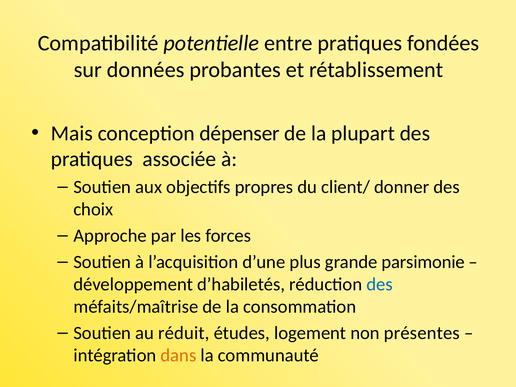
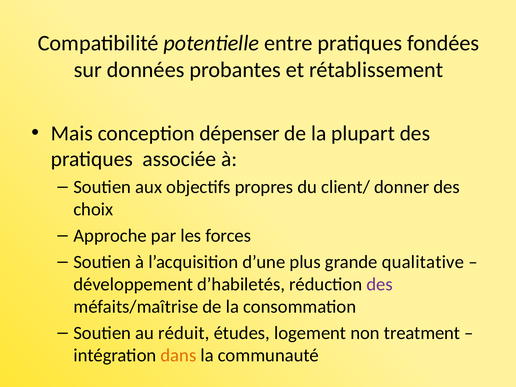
parsimonie: parsimonie -> qualitative (423, 262)
des colour: blue -> purple (380, 284)
présentes: présentes -> treatment (422, 333)
